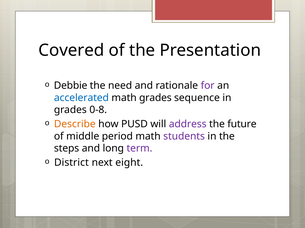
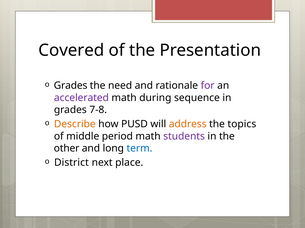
Debbie: Debbie -> Grades (71, 86)
accelerated colour: blue -> purple (81, 98)
math grades: grades -> during (155, 98)
0-8: 0-8 -> 7-8 (98, 110)
address colour: purple -> orange (188, 124)
future: future -> topics (242, 124)
steps: steps -> other (67, 149)
term colour: purple -> blue (139, 149)
eight: eight -> place (129, 163)
